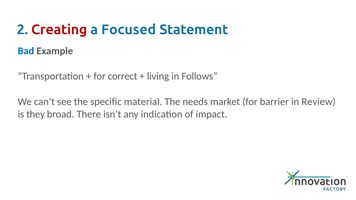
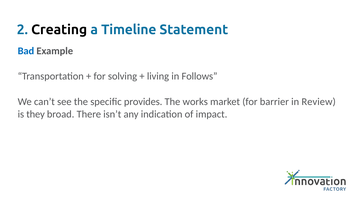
Creating colour: red -> black (59, 30)
Focused: Focused -> Timeline (129, 30)
correct: correct -> solving (123, 76)
material: material -> provides (143, 102)
needs: needs -> works (195, 102)
